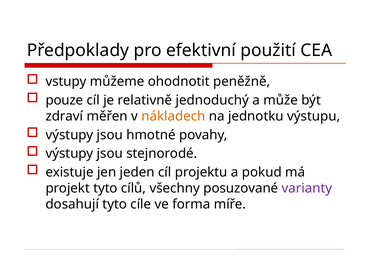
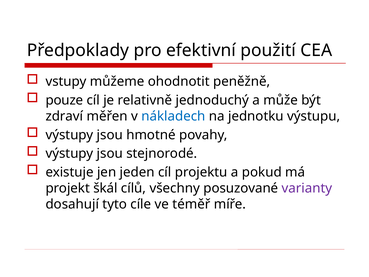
nákladech colour: orange -> blue (173, 116)
projekt tyto: tyto -> škál (105, 188)
forma: forma -> téměř (191, 204)
